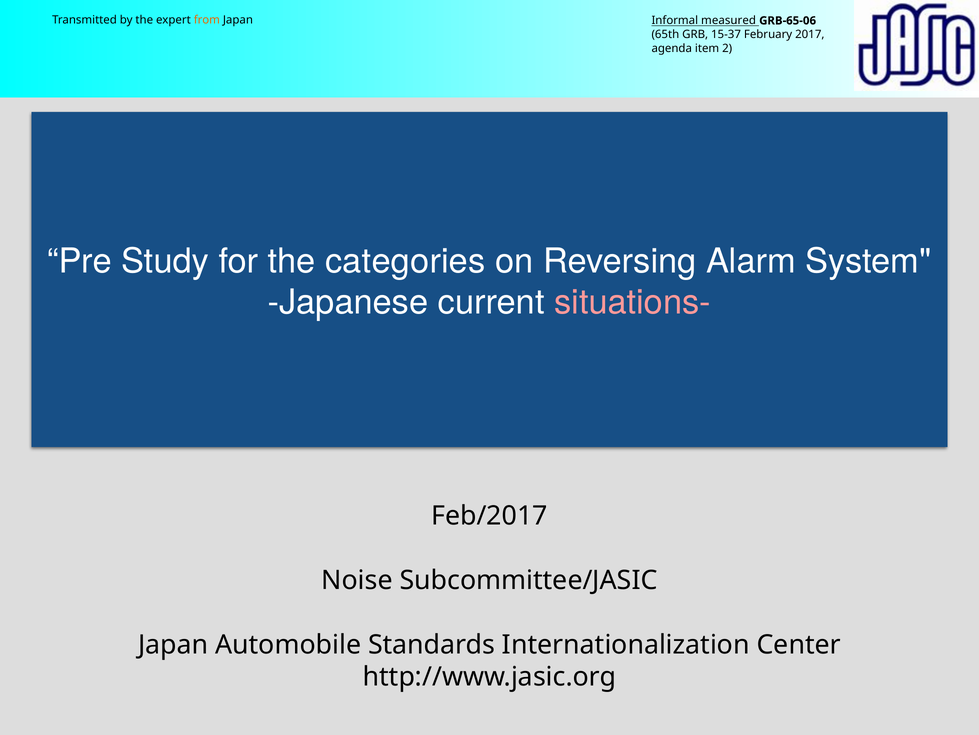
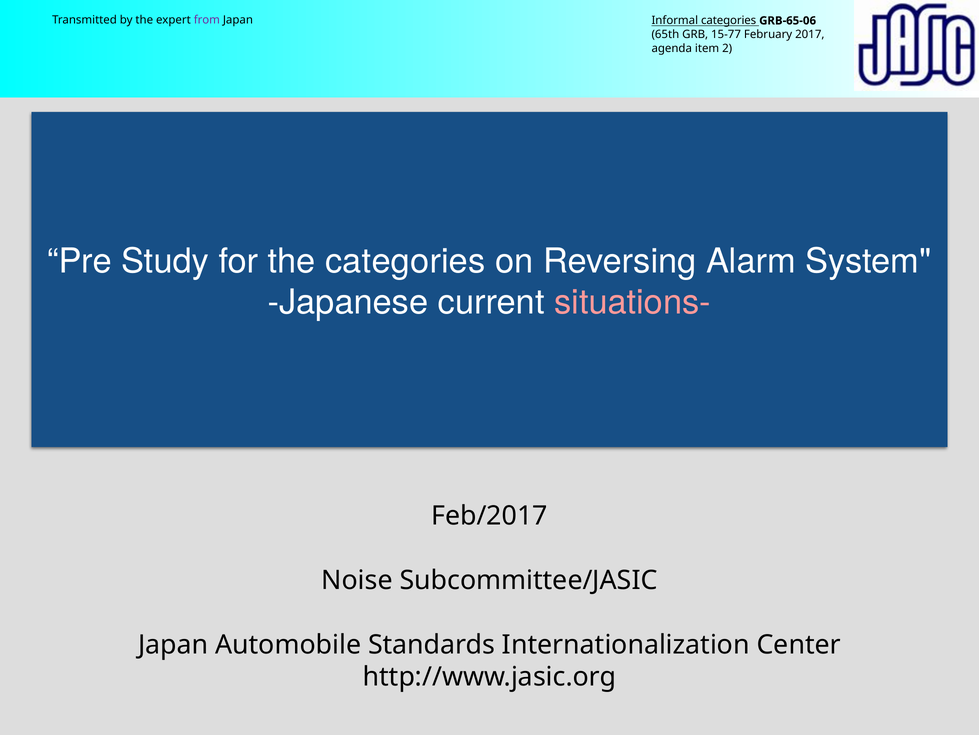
from colour: orange -> purple (207, 20)
Informal measured: measured -> categories (729, 21)
15-37: 15-37 -> 15-77 (726, 34)
